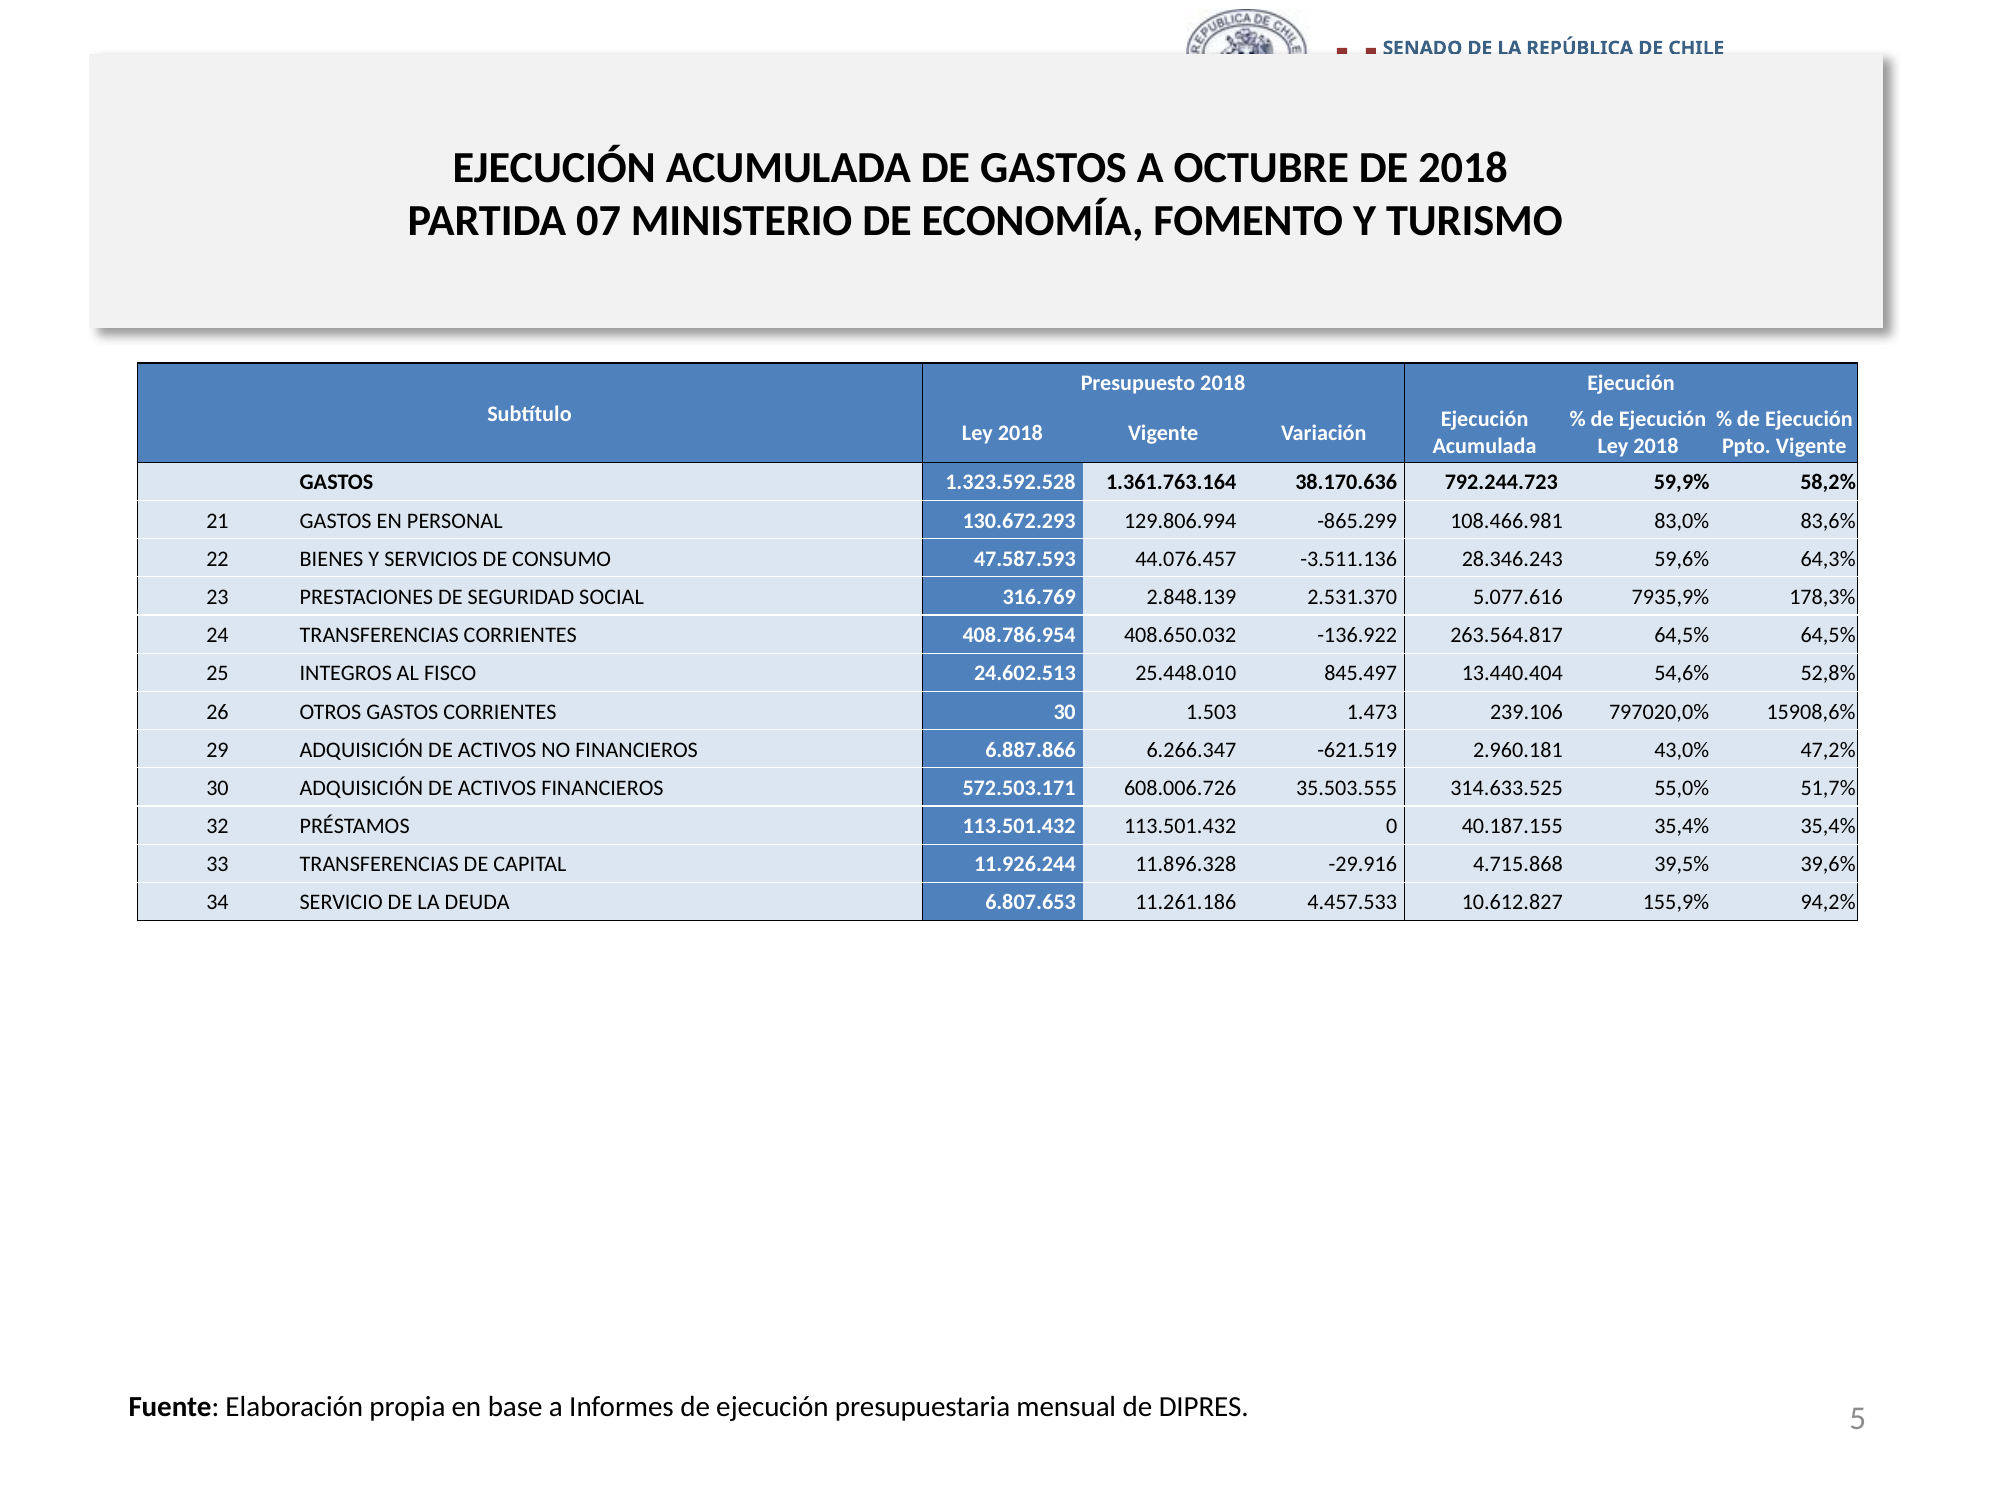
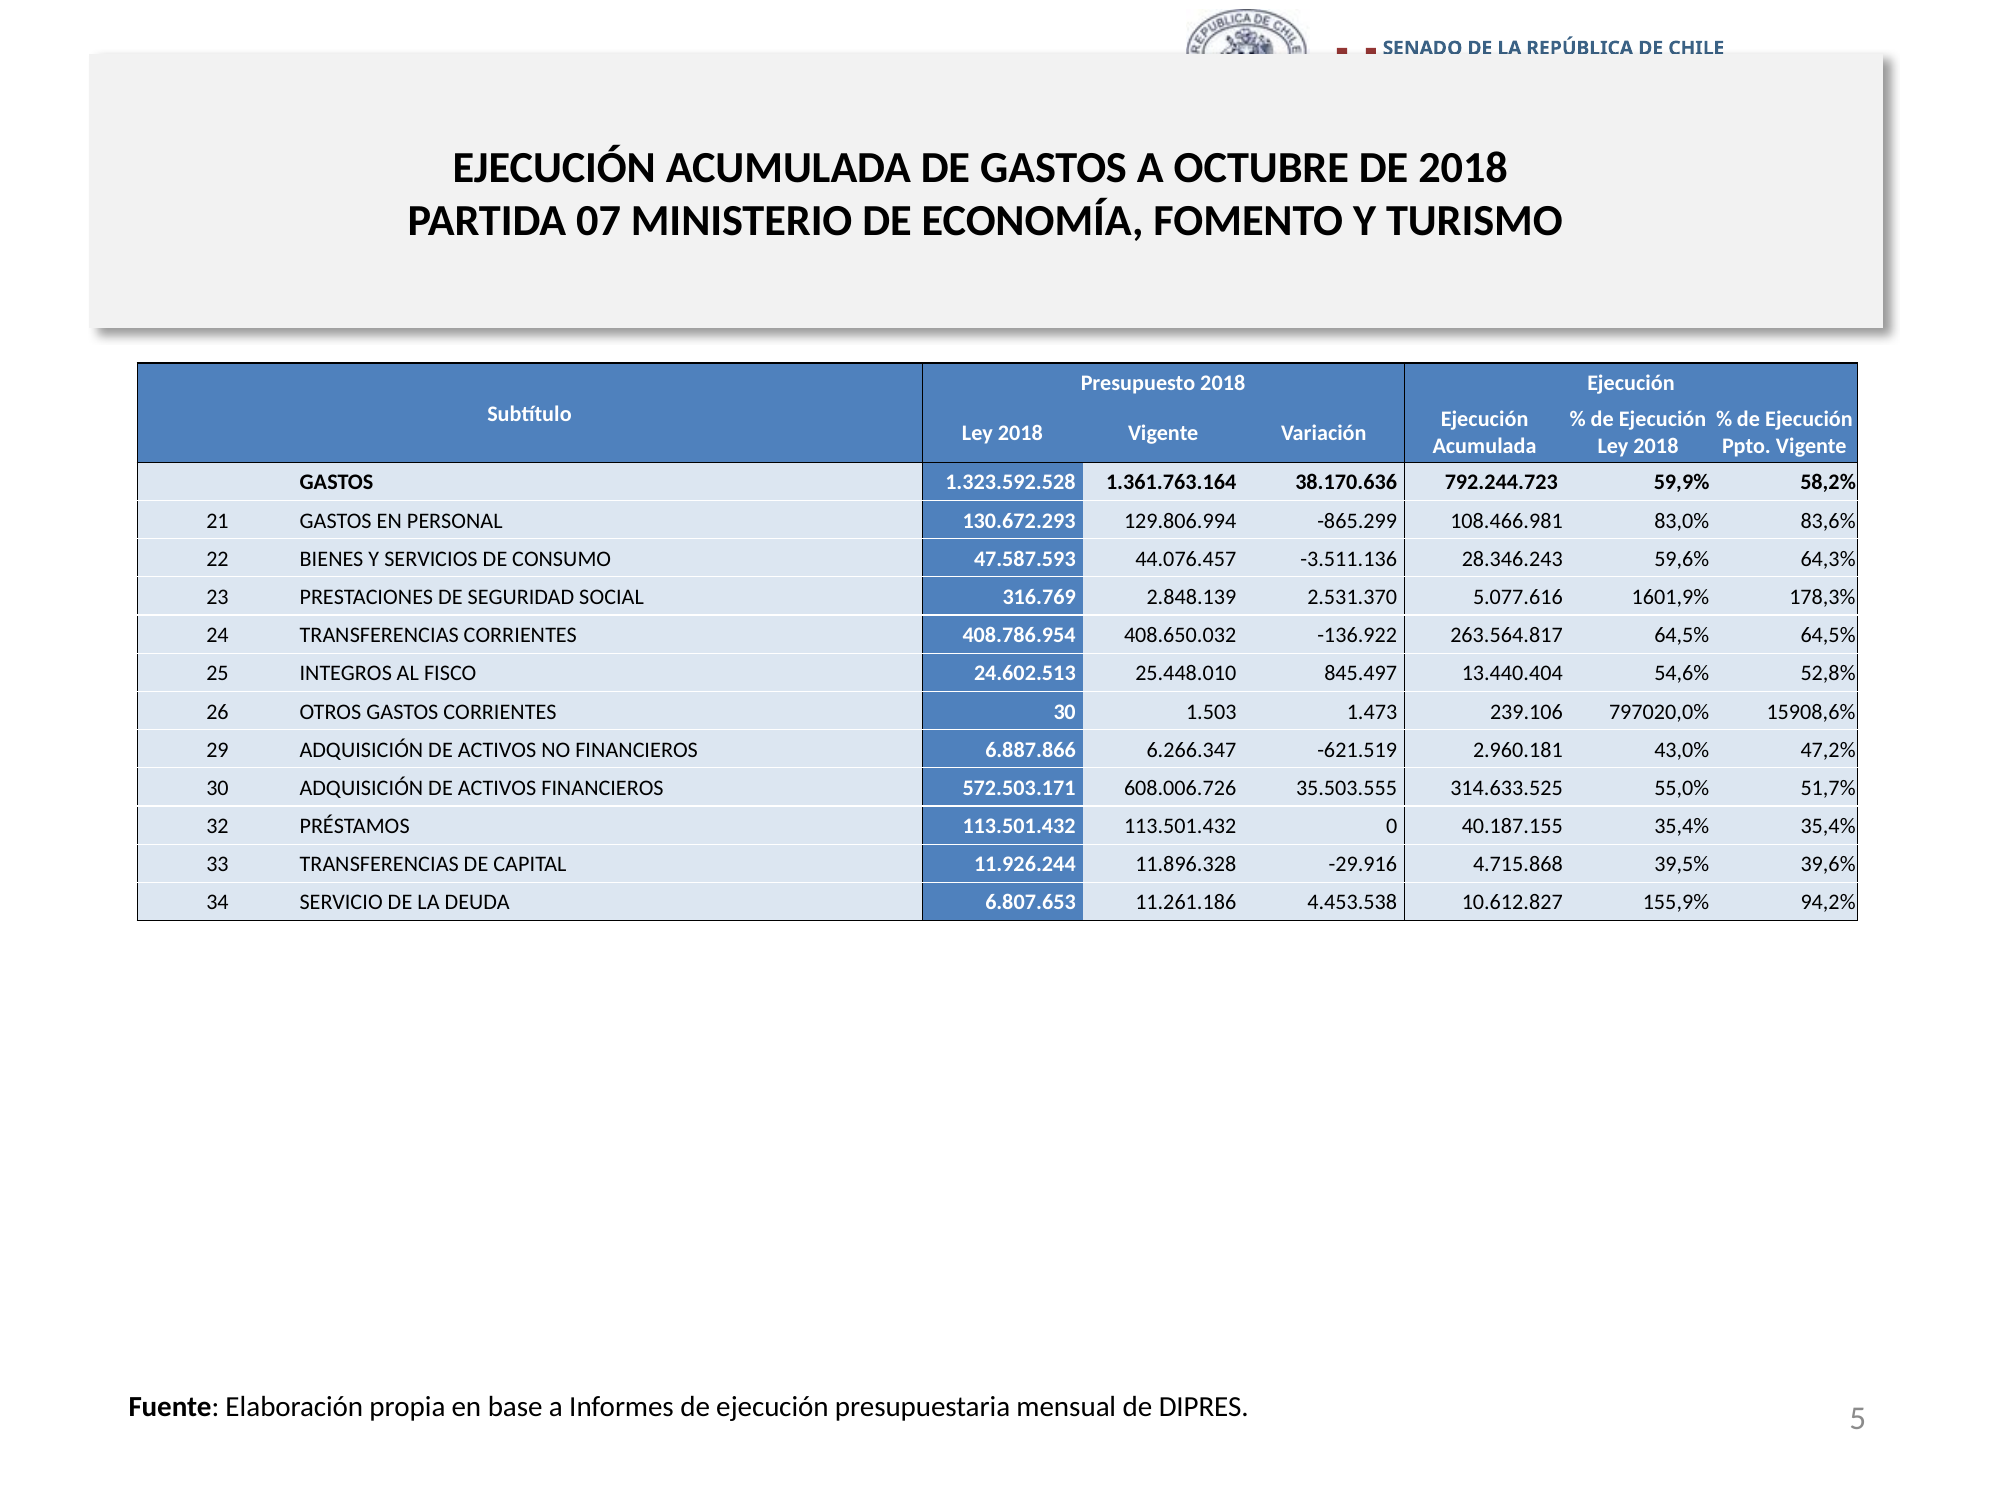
7935,9%: 7935,9% -> 1601,9% (1670, 597)
4.457.533: 4.457.533 -> 4.453.538 (1352, 902)
